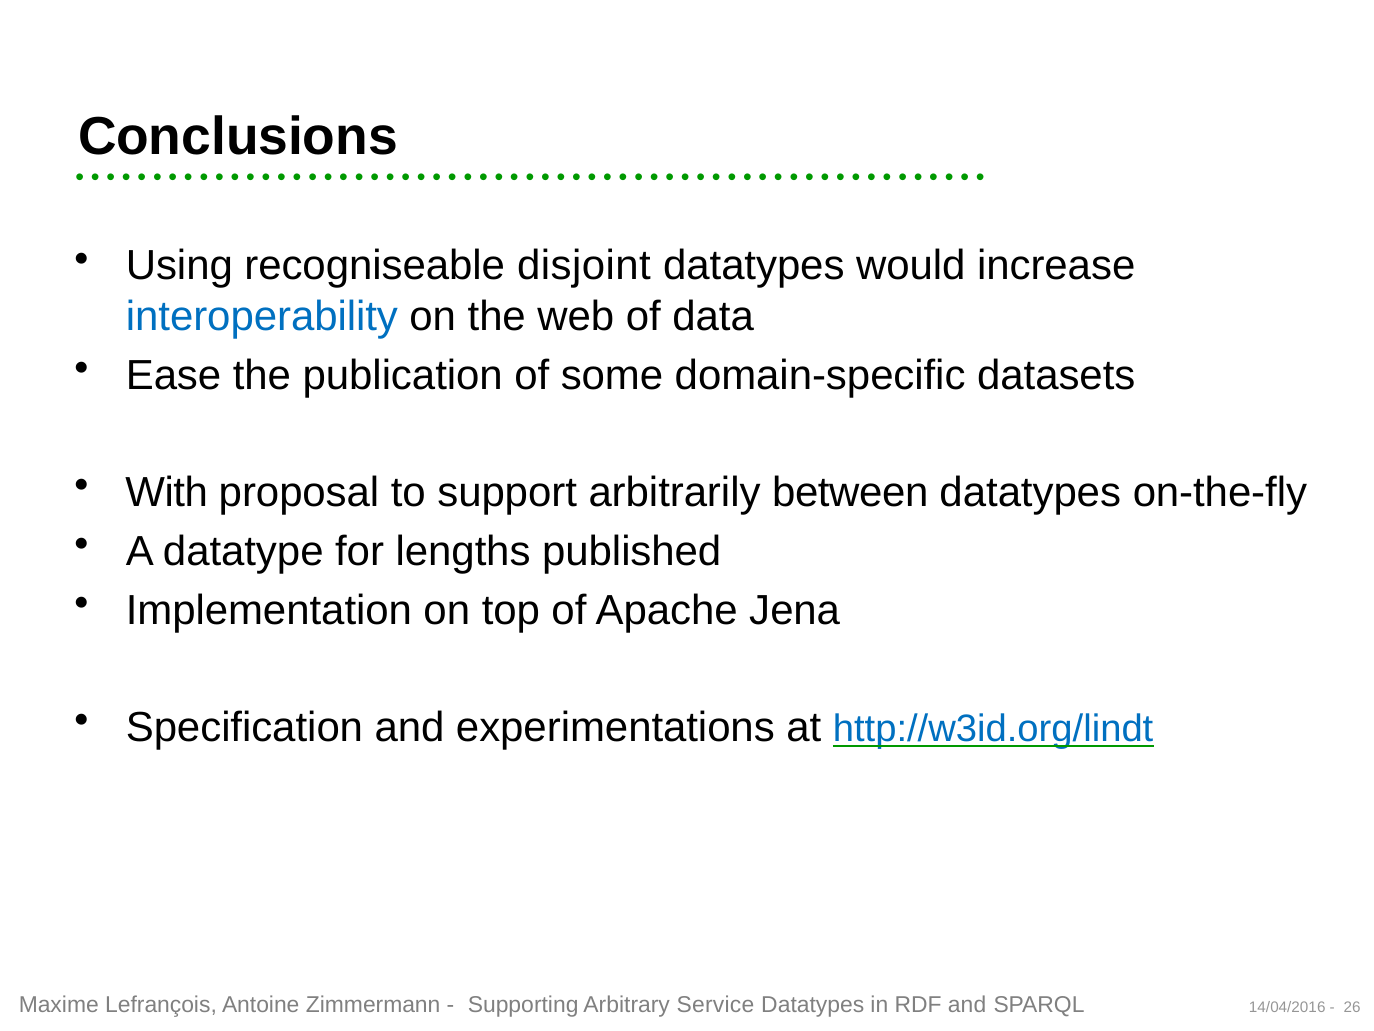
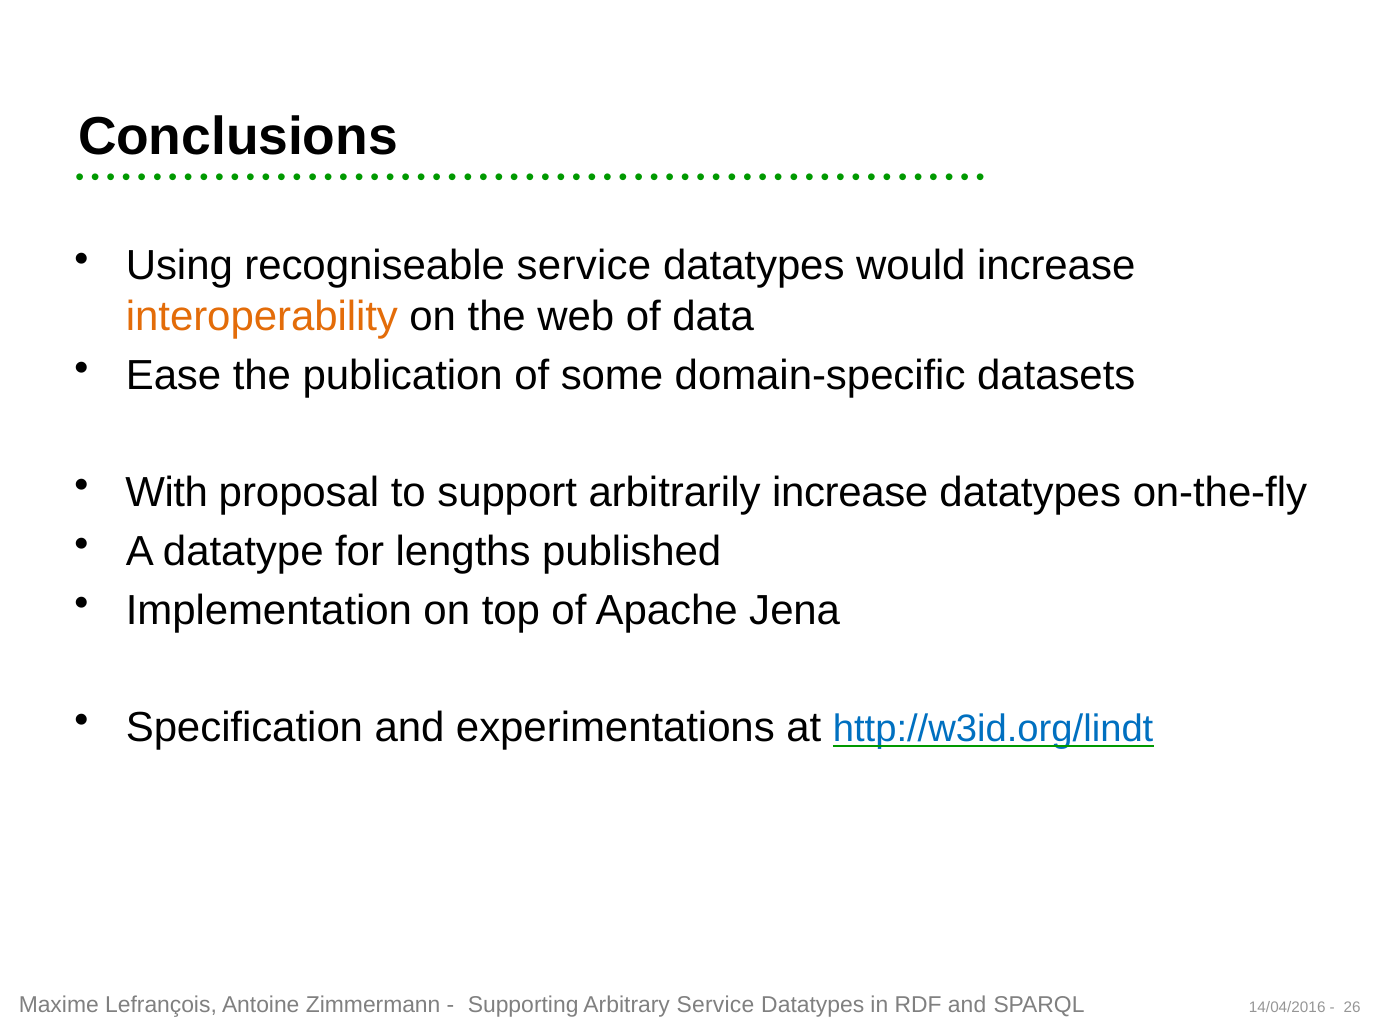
recogniseable disjoint: disjoint -> service (584, 266)
interoperability colour: blue -> orange (262, 316)
arbitrarily between: between -> increase (850, 493)
